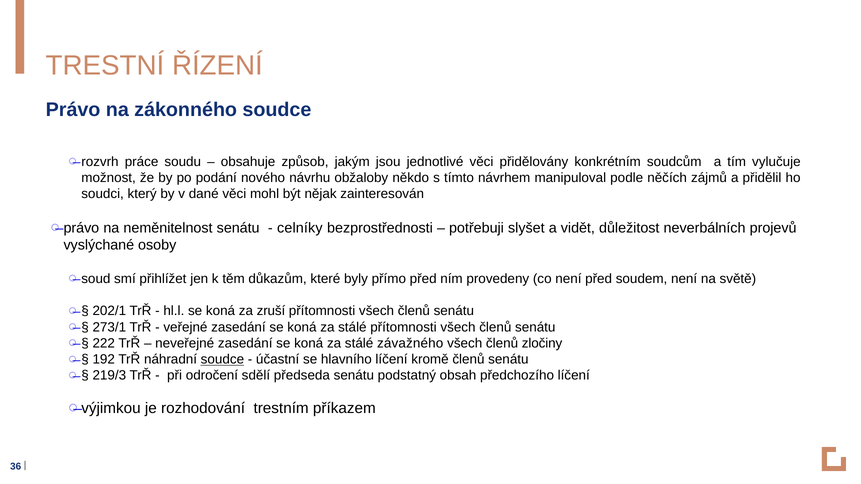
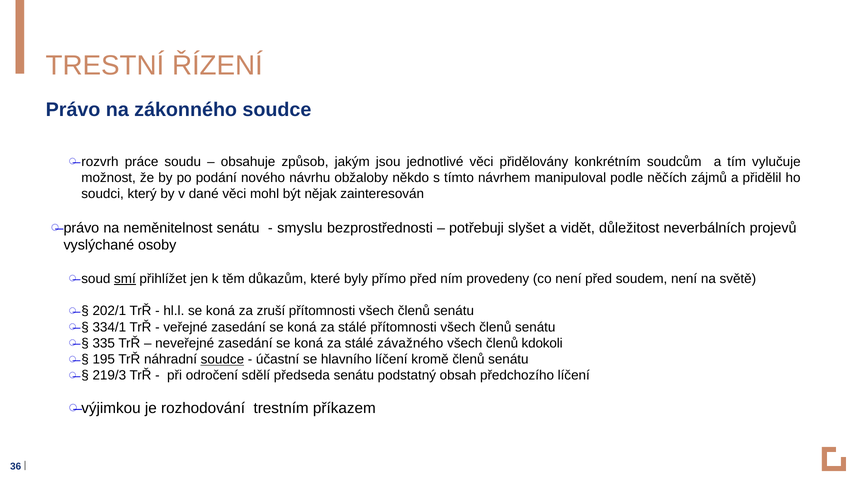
celníky: celníky -> smyslu (300, 228)
smí underline: none -> present (125, 279)
273/1: 273/1 -> 334/1 (109, 327)
222: 222 -> 335 (104, 344)
zločiny: zločiny -> kdokoli (542, 344)
192: 192 -> 195 (104, 360)
